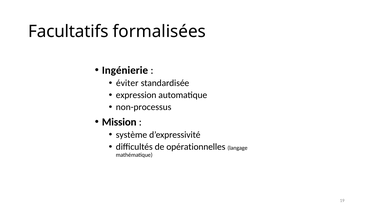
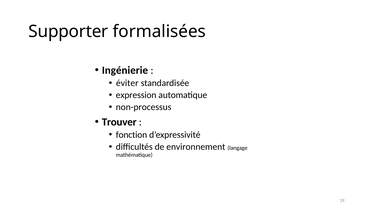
Facultatifs: Facultatifs -> Supporter (68, 31)
Mission: Mission -> Trouver (119, 122)
système: système -> fonction (131, 135)
opérationnelles: opérationnelles -> environnement (196, 147)
